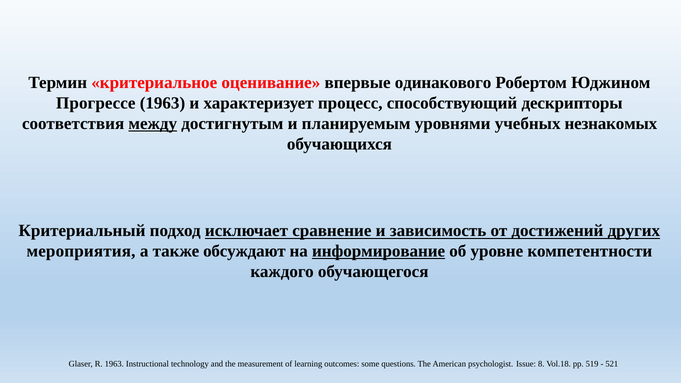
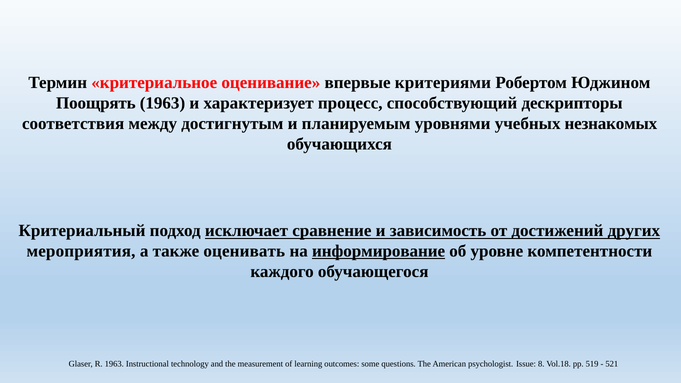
одинакового: одинакового -> критериями (443, 83)
Прогрессе: Прогрессе -> Поощрять (96, 103)
между underline: present -> none (153, 124)
обсуждают: обсуждают -> оценивать (244, 251)
